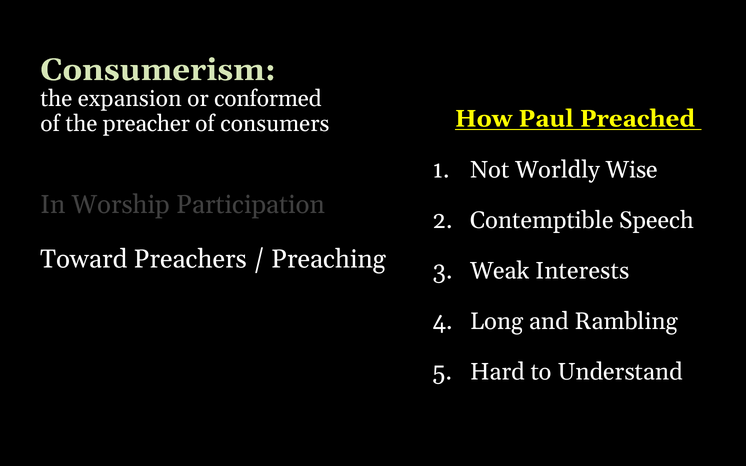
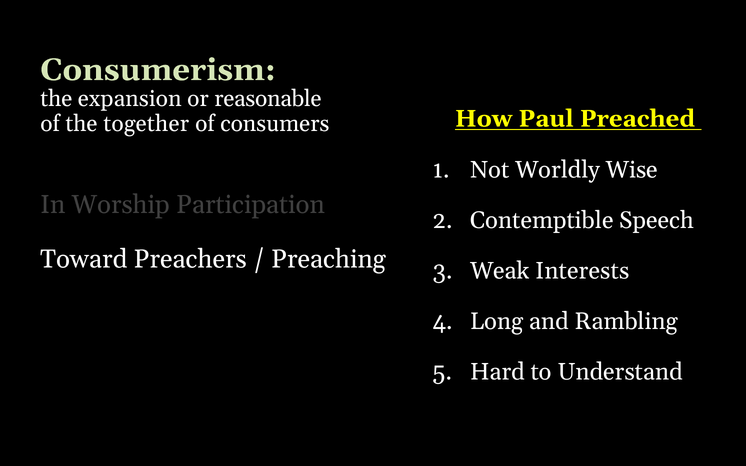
conformed: conformed -> reasonable (268, 99)
preacher: preacher -> together (146, 124)
